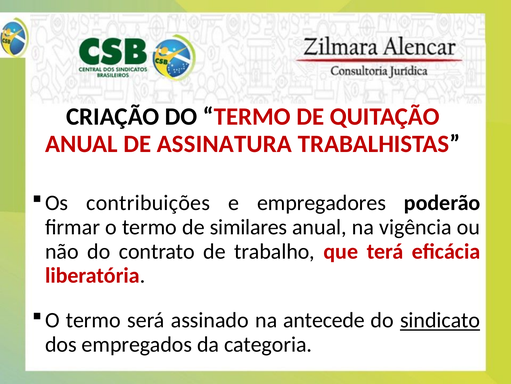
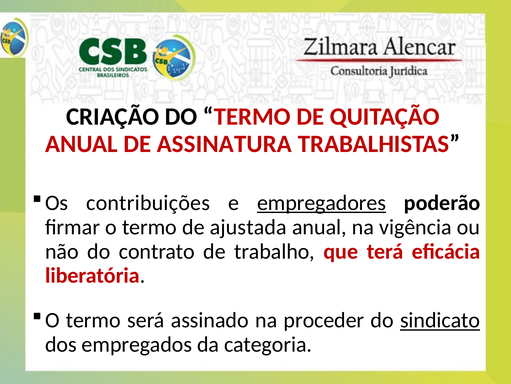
empregadores underline: none -> present (322, 203)
similares: similares -> ajustada (248, 227)
antecede: antecede -> proceder (324, 320)
